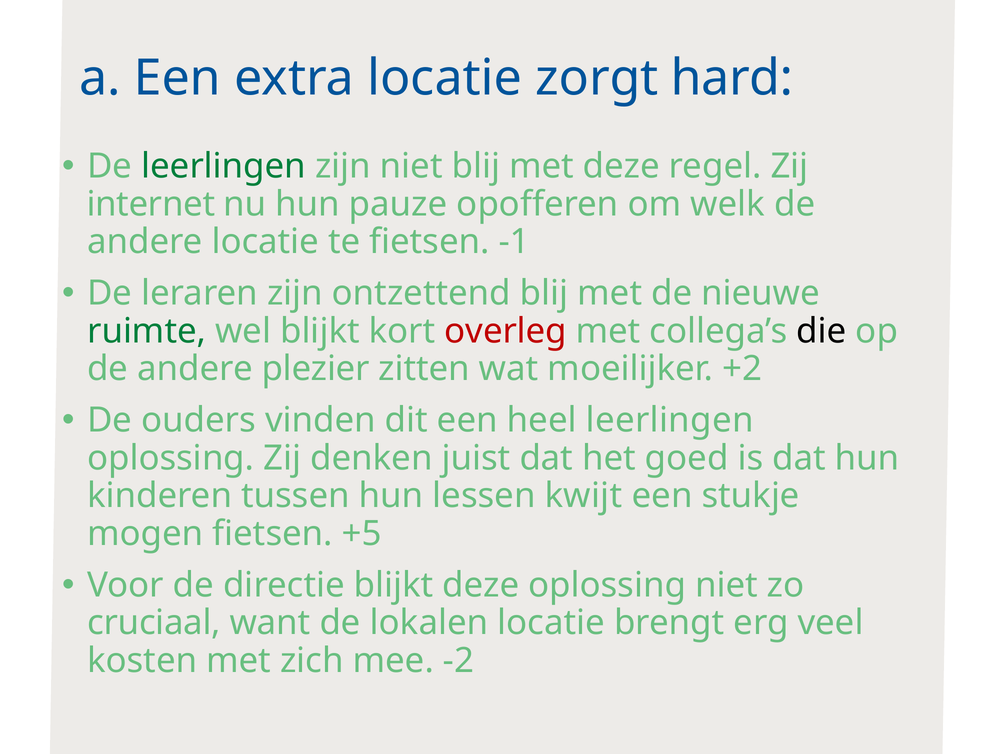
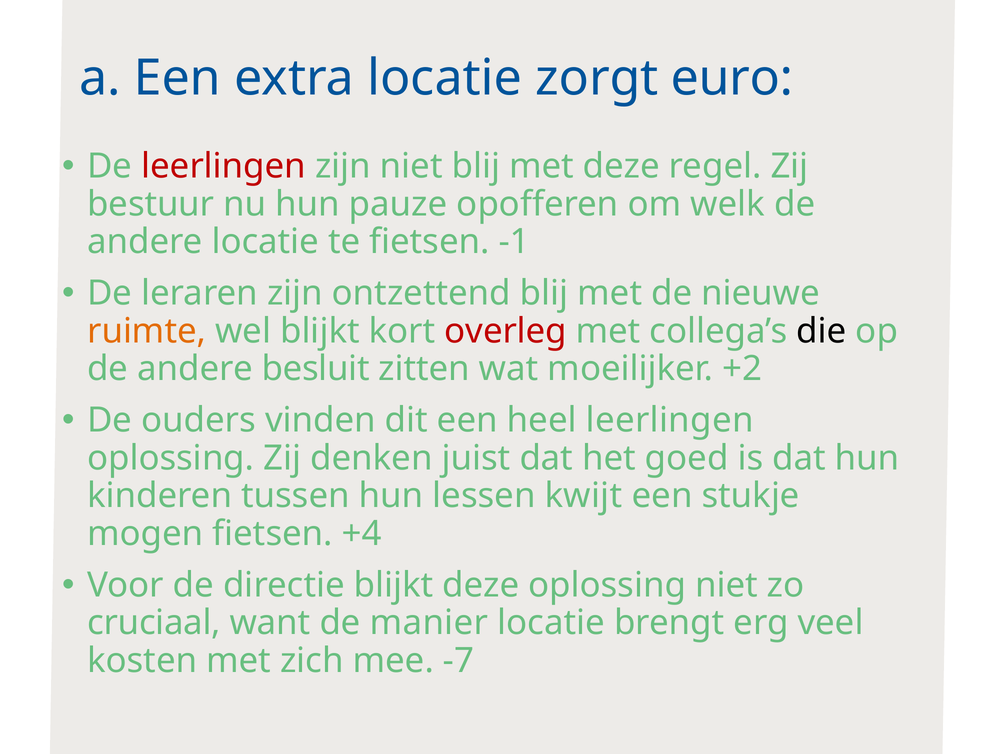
hard: hard -> euro (732, 78)
leerlingen colour: green -> red (224, 166)
internet: internet -> bestuur (151, 204)
ruimte colour: green -> orange (147, 331)
plezier: plezier -> besluit (316, 369)
+5: +5 -> +4 (362, 533)
lokalen: lokalen -> manier (429, 623)
-2: -2 -> -7 (459, 660)
